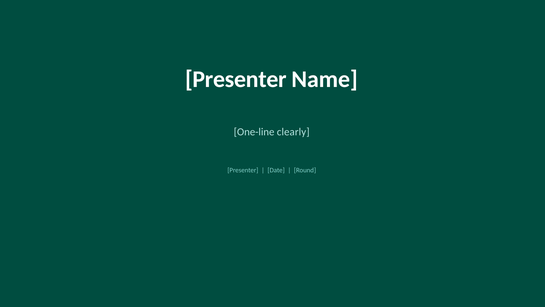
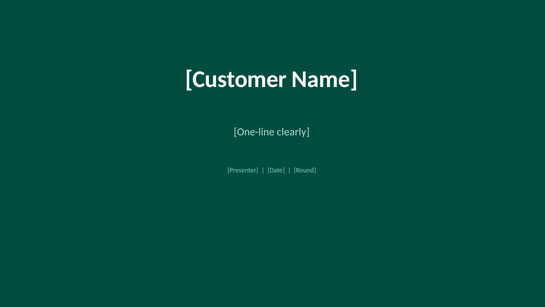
Presenter: Presenter -> Customer (236, 79)
